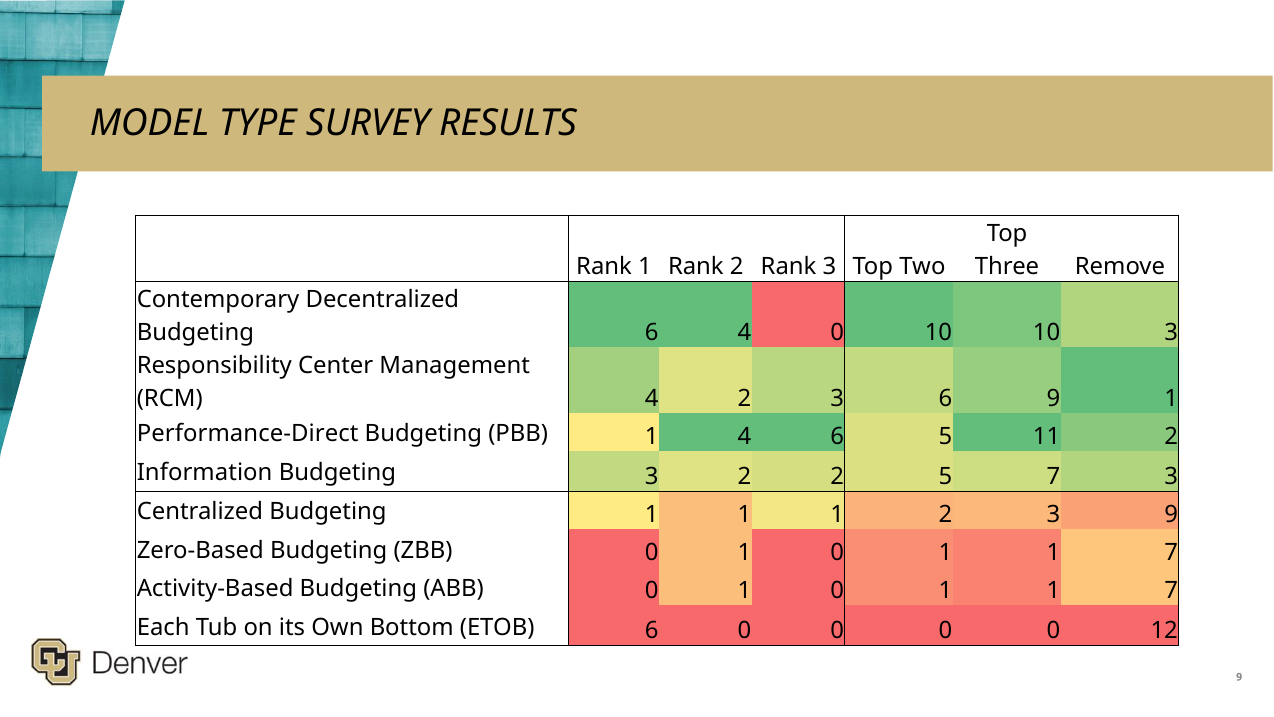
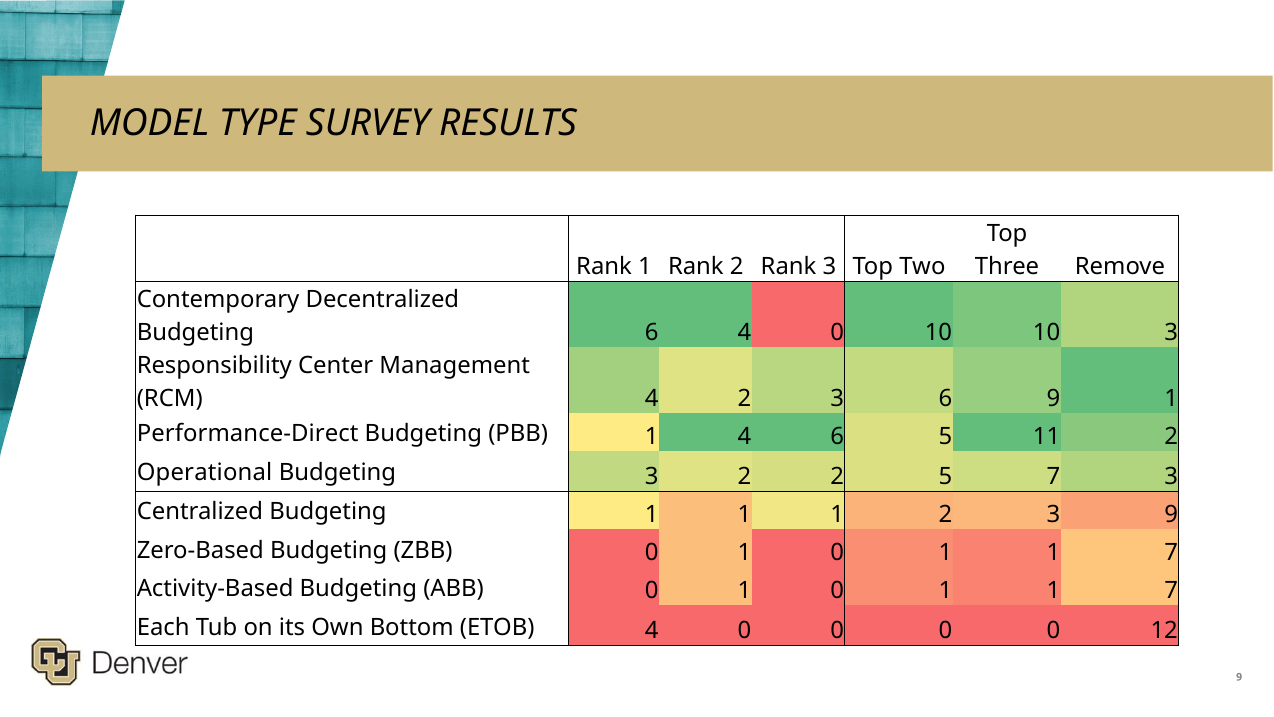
Information: Information -> Operational (205, 473)
ETOB 6: 6 -> 4 (652, 630)
